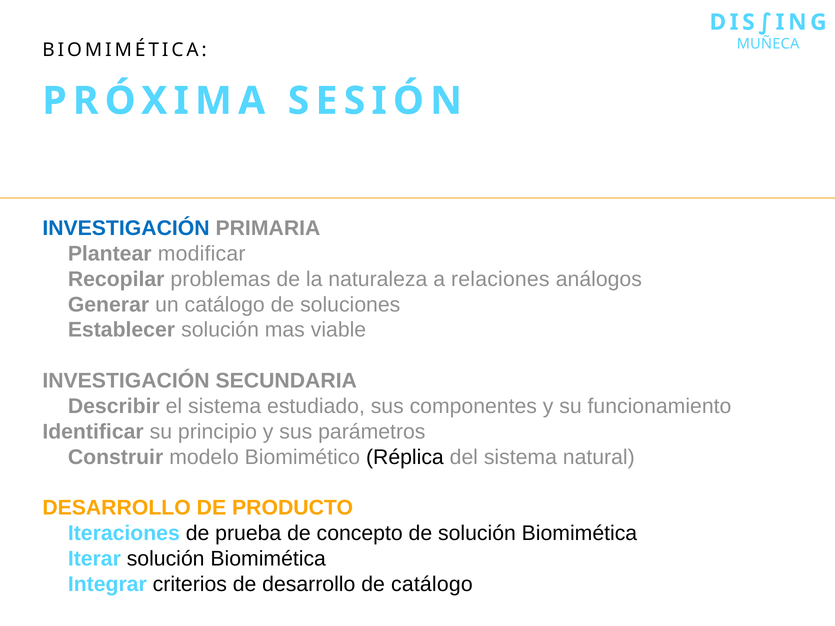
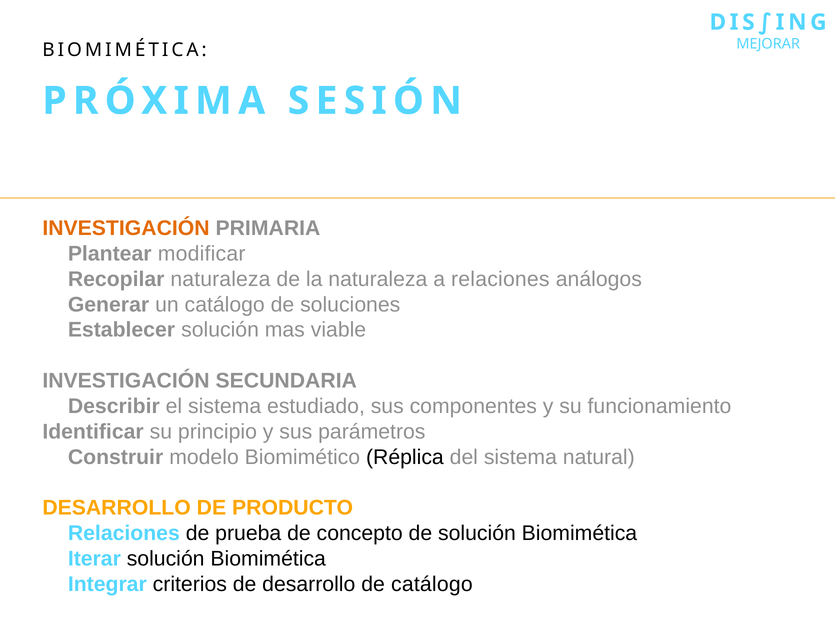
MUÑECA: MUÑECA -> MEJORAR (768, 44)
INVESTIGACIÓN colour: blue -> orange (126, 228)
Recopilar problemas: problemas -> naturaleza (220, 279)
Iteraciones: Iteraciones -> Relaciones (124, 533)
